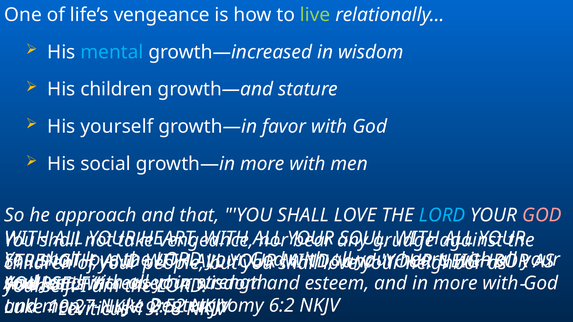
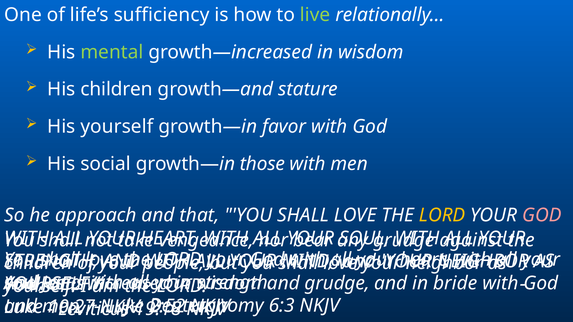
life’s vengeance: vengeance -> sufficiency (162, 15)
mental colour: light blue -> light green (112, 52)
growth—in more: more -> those (262, 164)
LORD colour: light blue -> yellow (442, 215)
and esteem: esteem -> grudge (337, 283)
in more: more -> bride (455, 283)
6:2: 6:2 -> 6:3 (282, 306)
